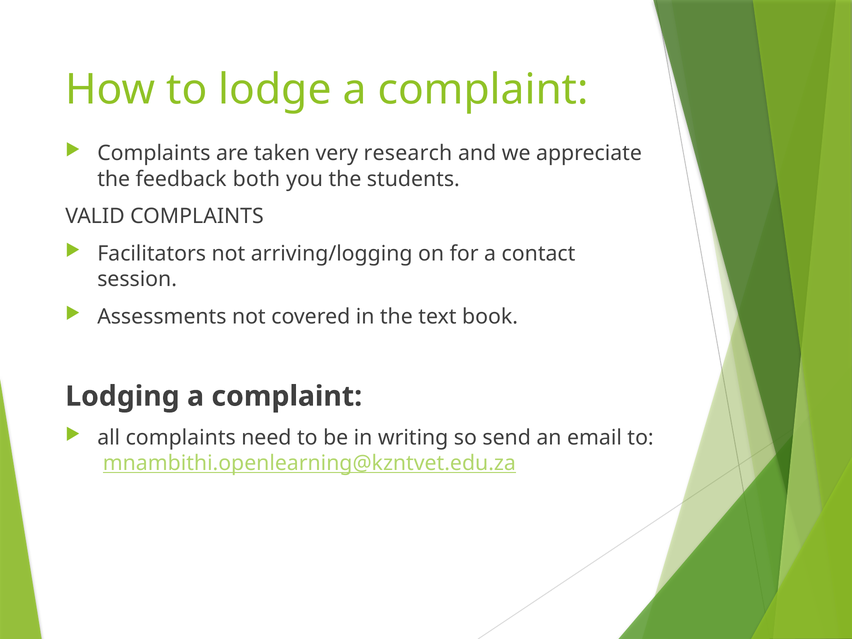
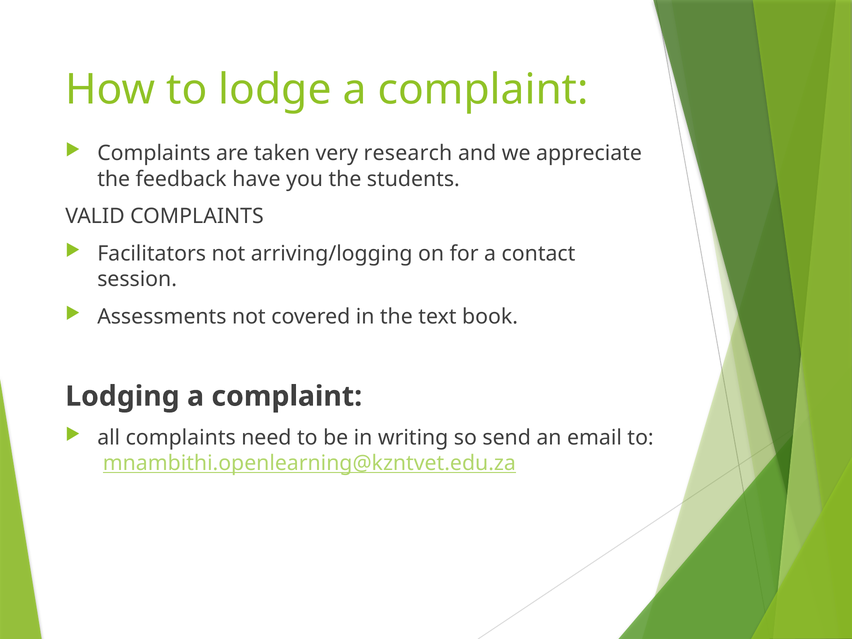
both: both -> have (256, 179)
